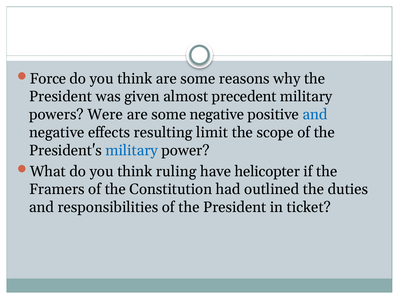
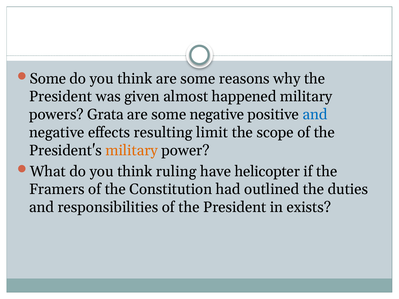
Force: Force -> Some (48, 79)
precedent: precedent -> happened (244, 97)
Were: Were -> Grata (105, 115)
military colour: blue -> orange (132, 151)
ticket: ticket -> exists (309, 207)
